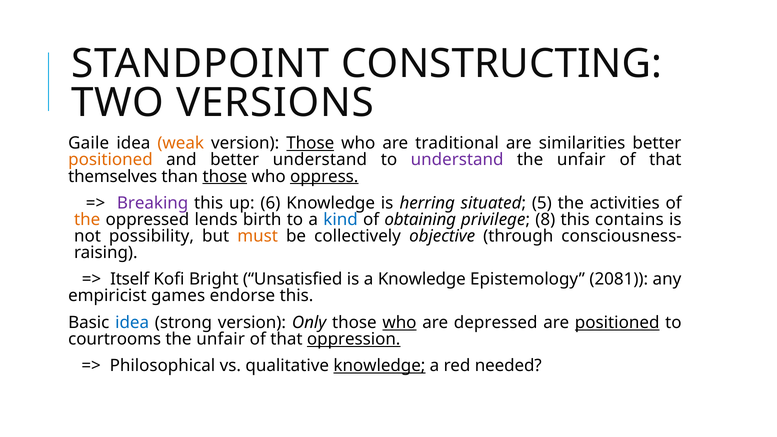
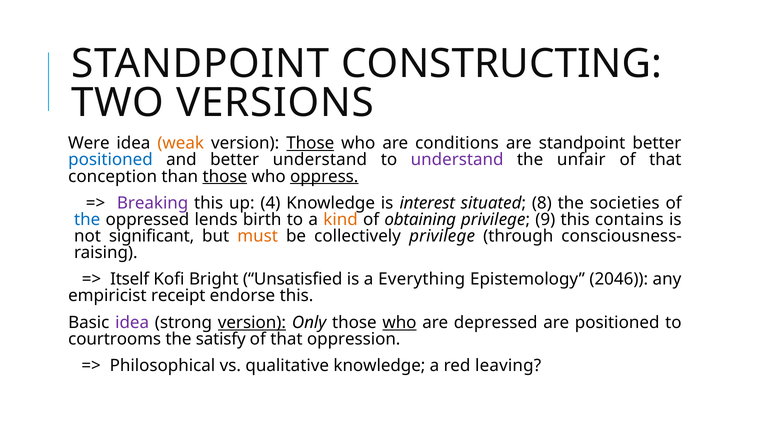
Gaile: Gaile -> Were (89, 143)
traditional: traditional -> conditions (457, 143)
are similarities: similarities -> standpoint (582, 143)
positioned colour: orange -> blue (110, 160)
themselves: themselves -> conception (113, 176)
6: 6 -> 4 (270, 203)
herring: herring -> interest (427, 203)
5: 5 -> 8 (542, 203)
activities: activities -> societies (625, 203)
the colour: orange -> blue (87, 220)
kind colour: blue -> orange (341, 220)
8: 8 -> 9 (545, 220)
possibility: possibility -> significant (152, 236)
collectively objective: objective -> privilege (442, 236)
a Knowledge: Knowledge -> Everything (422, 279)
2081: 2081 -> 2046 (619, 279)
games: games -> receipt (178, 296)
idea colour: blue -> purple (132, 323)
version underline: none -> present (252, 323)
positioned underline: present -> none (617, 323)
unfair: unfair -> satisfy (221, 339)
oppression underline: present -> none (354, 339)
knowledge underline: present -> none (379, 366)
needed: needed -> leaving (508, 366)
